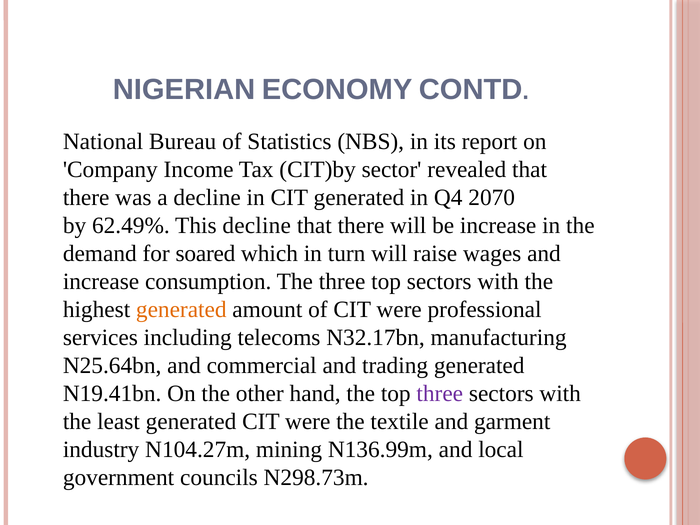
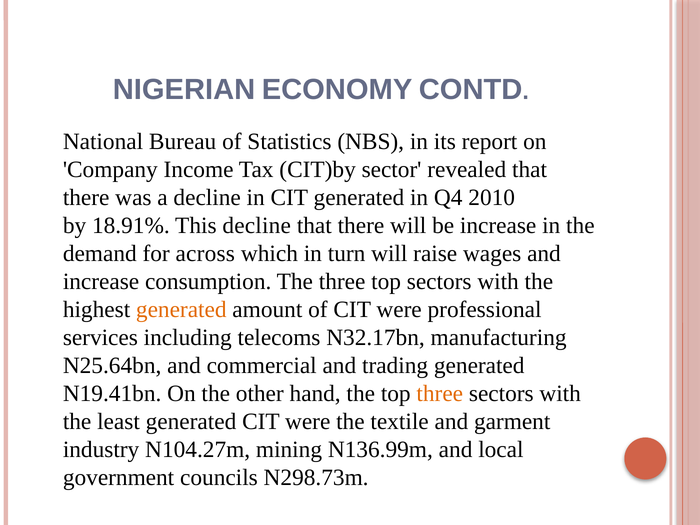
2070: 2070 -> 2010 (492, 198)
62.49%: 62.49% -> 18.91% (131, 226)
soared: soared -> across (205, 254)
three colour: purple -> orange (440, 394)
